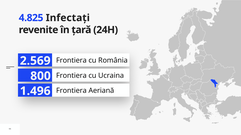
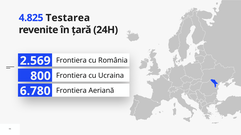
Infectați: Infectați -> Testarea (68, 18)
1.496: 1.496 -> 6.780 (35, 91)
